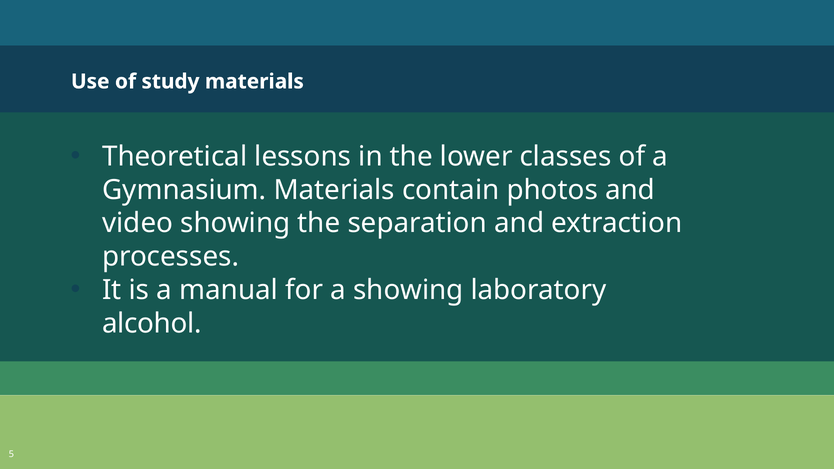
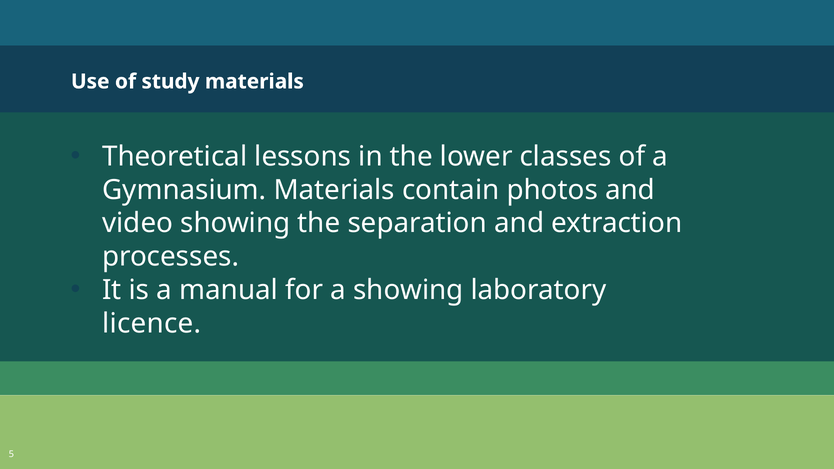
alcohol: alcohol -> licence (152, 323)
